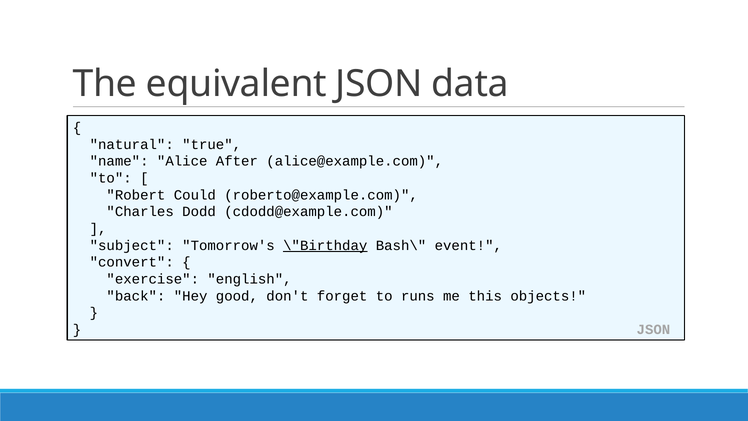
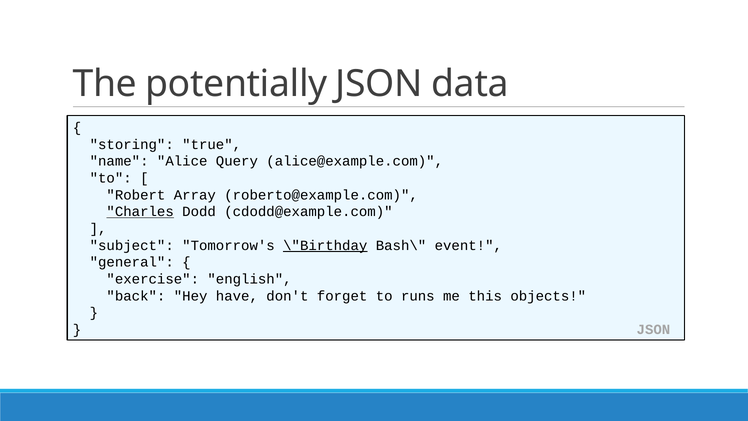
equivalent: equivalent -> potentially (236, 84)
natural: natural -> storing (132, 144)
After: After -> Query (237, 161)
Could: Could -> Array (195, 195)
Charles underline: none -> present (140, 212)
convert: convert -> general (132, 262)
good: good -> have (237, 296)
